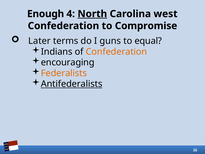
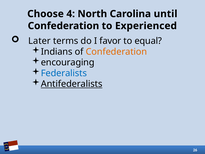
Enough: Enough -> Choose (46, 14)
North underline: present -> none (92, 14)
west: west -> until (166, 14)
Compromise: Compromise -> Experienced (146, 26)
guns: guns -> favor (110, 41)
Federalists colour: orange -> blue (64, 73)
